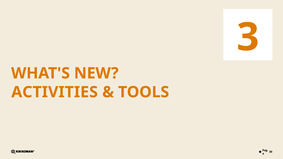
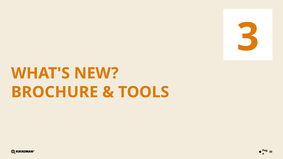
ACTIVITIES: ACTIVITIES -> BROCHURE (55, 92)
